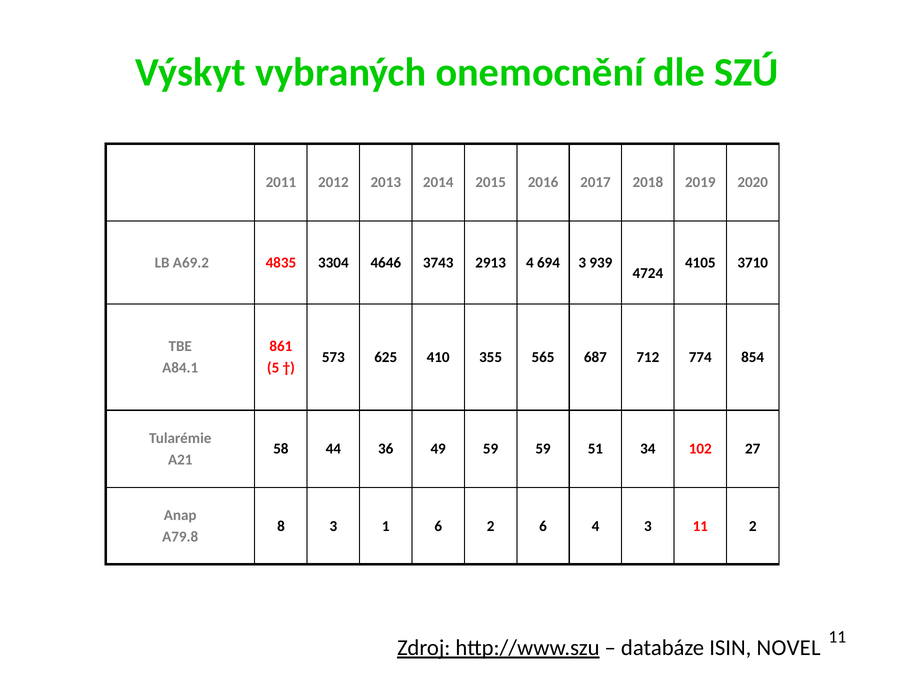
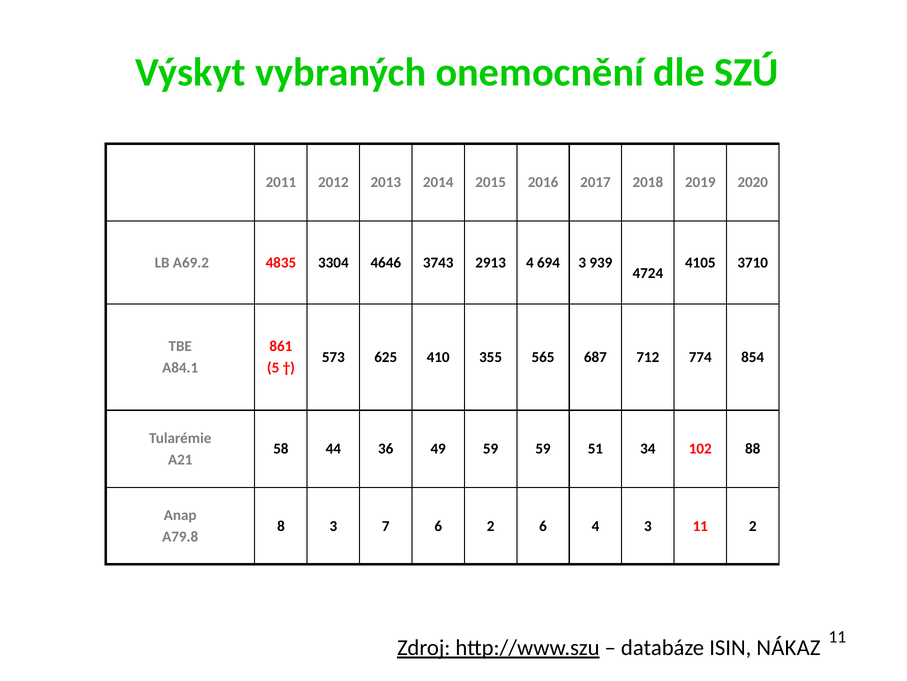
27: 27 -> 88 (753, 448)
1: 1 -> 7 (386, 525)
NOVEL: NOVEL -> NÁKAZ (789, 647)
